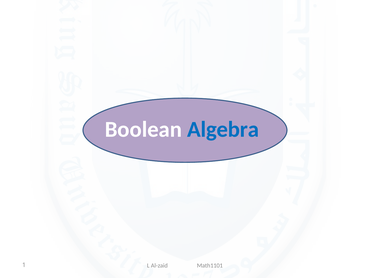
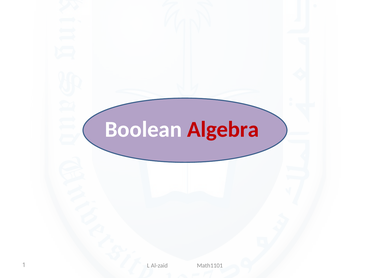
Algebra colour: blue -> red (223, 129)
